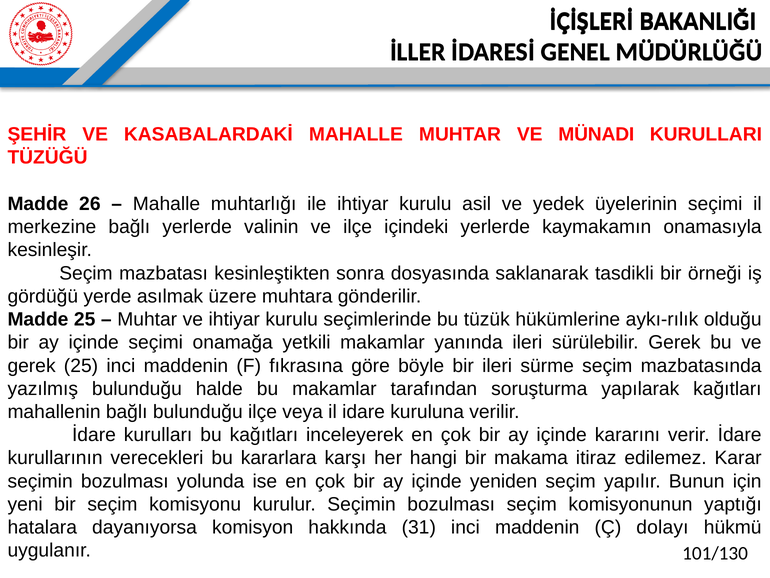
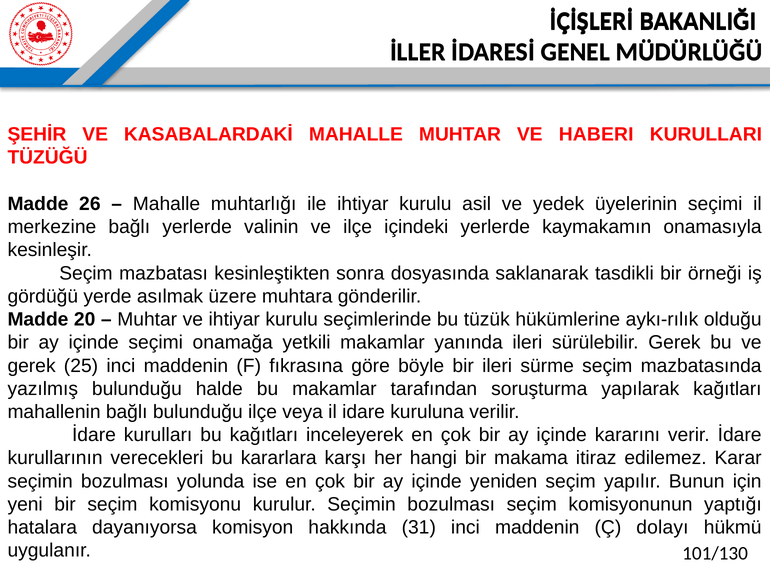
MÜNADI: MÜNADI -> HABERI (596, 134)
Madde 25: 25 -> 20 (85, 319)
